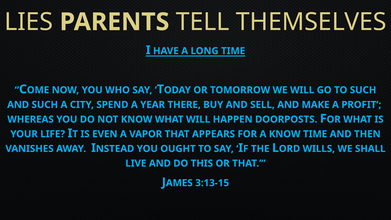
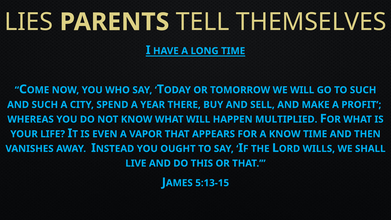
DOORPOSTS: DOORPOSTS -> MULTIPLIED (286, 119)
3:13-15: 3:13-15 -> 5:13-15 (212, 183)
